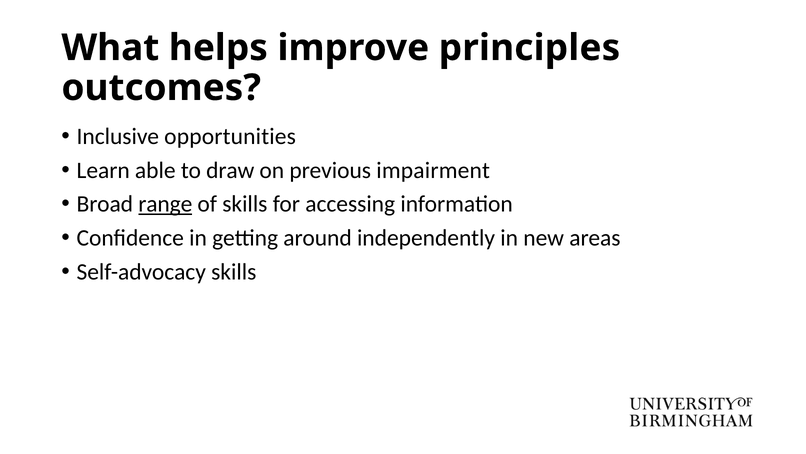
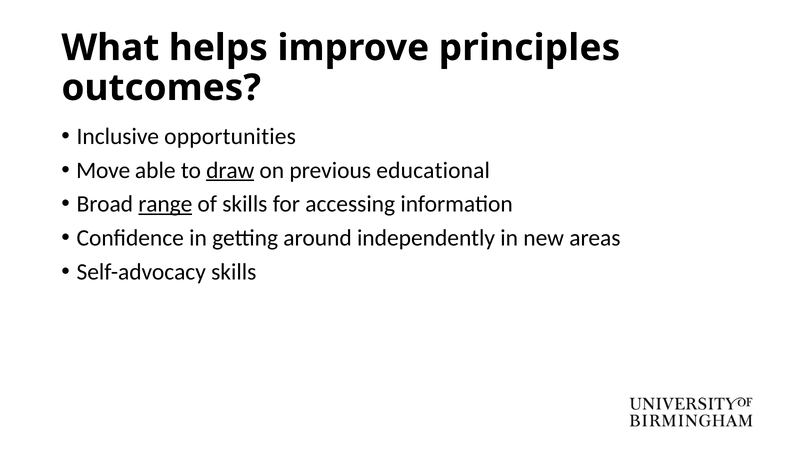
Learn: Learn -> Move (103, 170)
draw underline: none -> present (230, 170)
impairment: impairment -> educational (433, 170)
